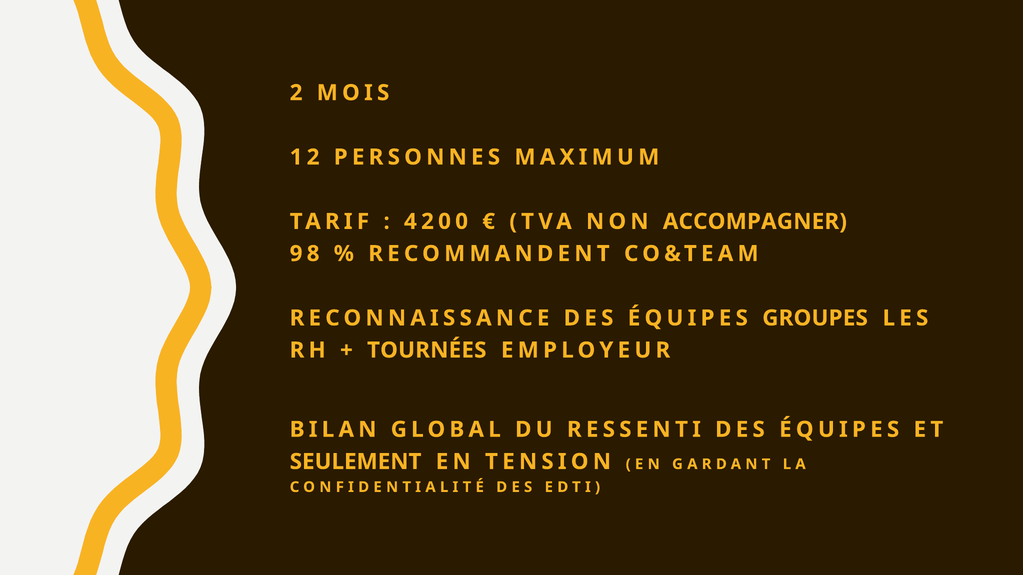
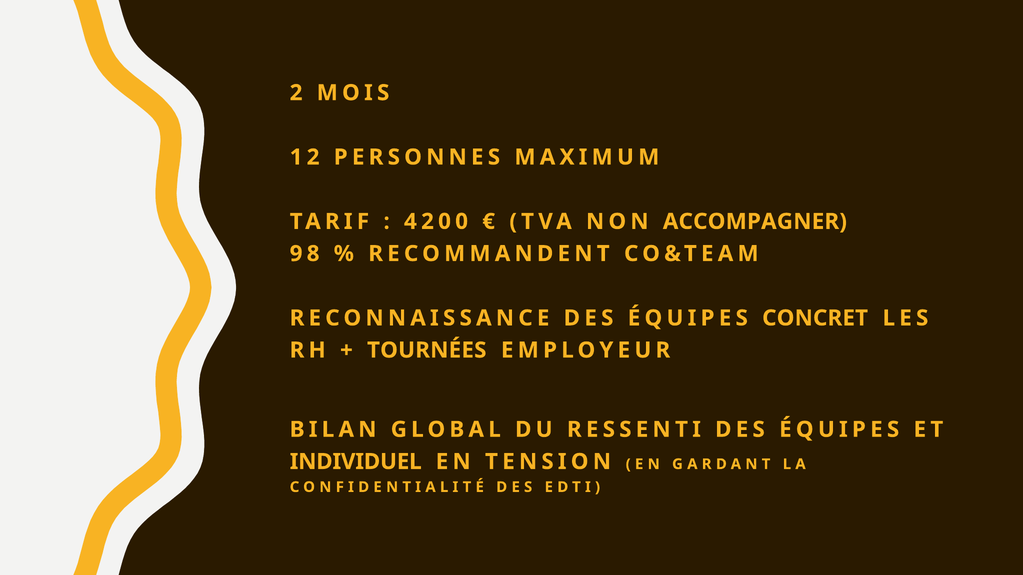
GROUPES: GROUPES -> CONCRET (815, 318)
SEULEMENT: SEULEMENT -> INDIVIDUEL (356, 462)
